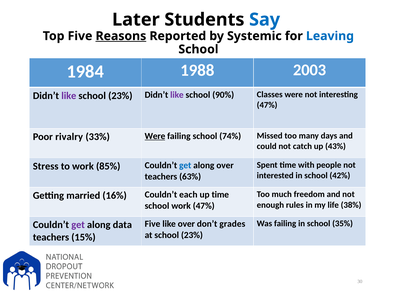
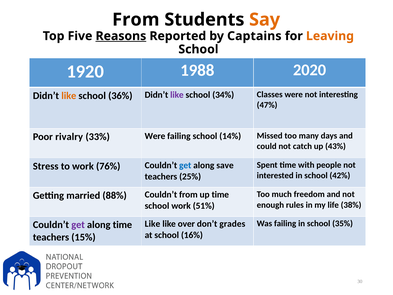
Later: Later -> From (136, 20)
Say colour: blue -> orange (265, 20)
Systemic: Systemic -> Captains (254, 36)
Leaving colour: blue -> orange (330, 36)
1984: 1984 -> 1920 (85, 71)
2003: 2003 -> 2020 (310, 70)
like colour: purple -> orange (69, 96)
23%: 23% -> 36% (120, 96)
90%: 90% -> 34% (223, 95)
Were underline: present -> none (155, 136)
74%: 74% -> 14% (230, 136)
85%: 85% -> 76% (108, 166)
along over: over -> save (225, 165)
63%: 63% -> 25% (190, 176)
16%: 16% -> 88% (115, 195)
Couldn’t each: each -> from (188, 194)
work 47%: 47% -> 51% (204, 206)
Five: Five -> Like (152, 224)
along data: data -> time (122, 225)
at school 23%: 23% -> 16% (192, 235)
